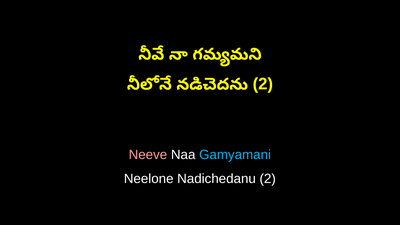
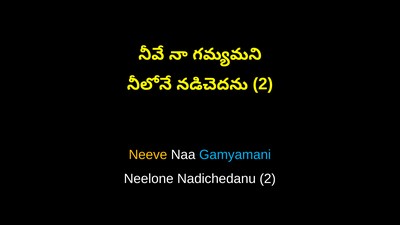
Neeve colour: pink -> yellow (148, 155)
